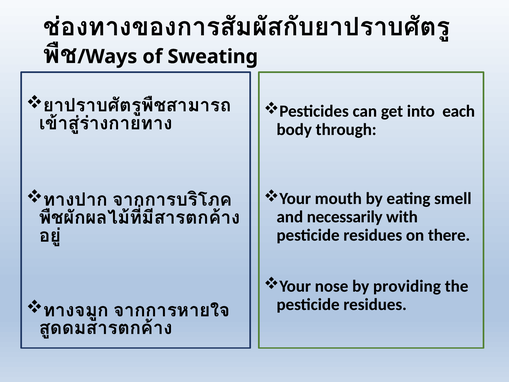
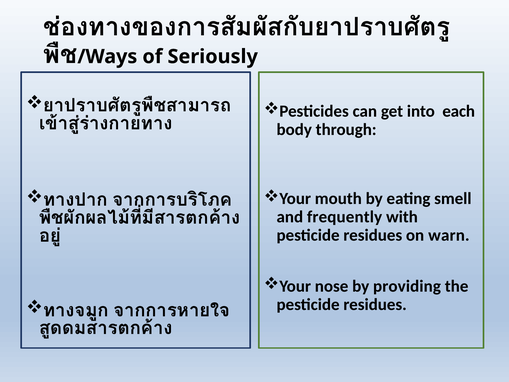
Sweating: Sweating -> Seriously (213, 57)
necessarily: necessarily -> frequently (345, 217)
there: there -> warn (449, 235)
